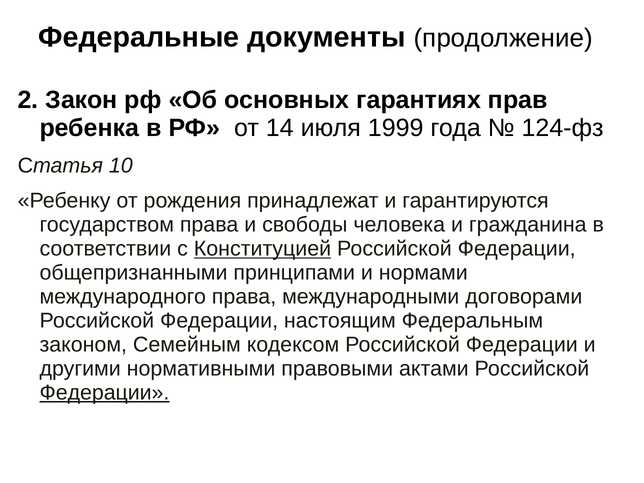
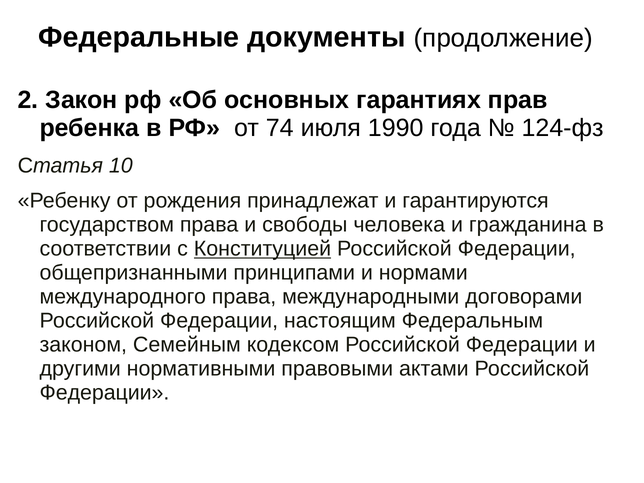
14: 14 -> 74 (280, 128)
1999: 1999 -> 1990 (396, 128)
Федерации underline: present -> none (104, 393)
